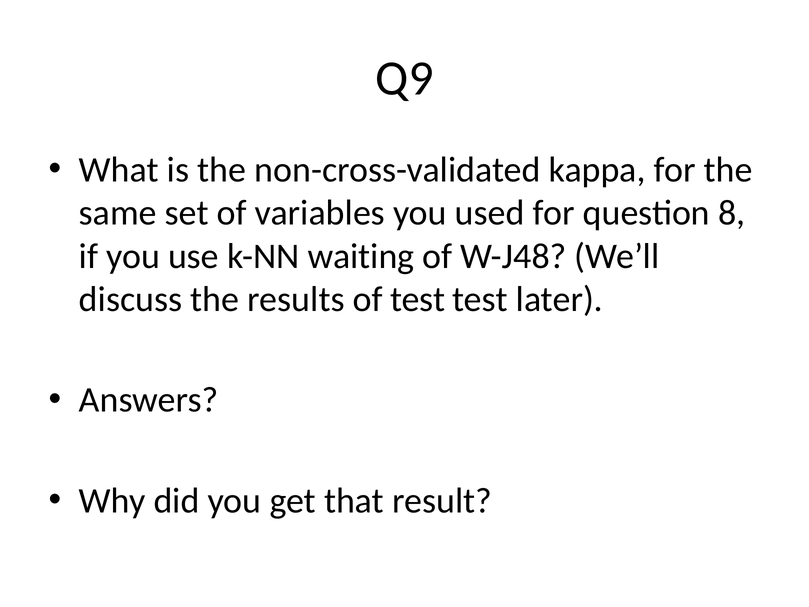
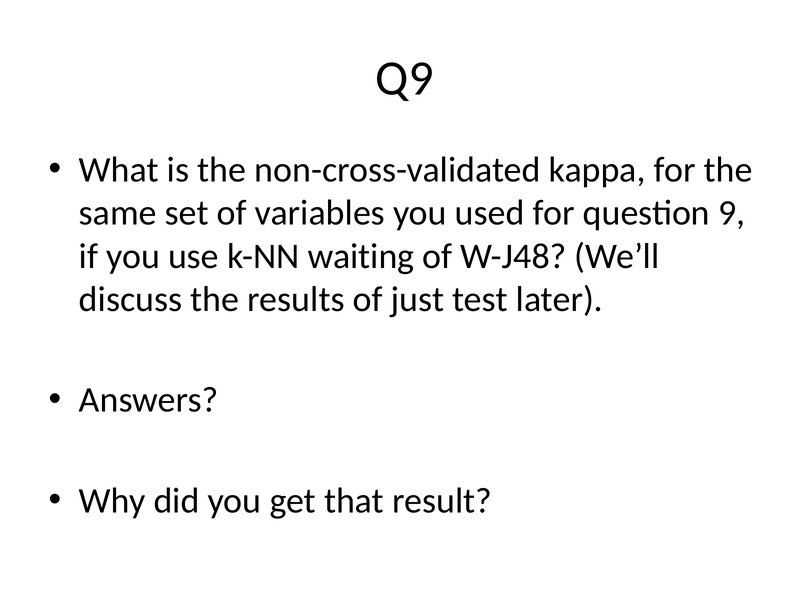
8: 8 -> 9 (732, 213)
of test: test -> just (418, 299)
